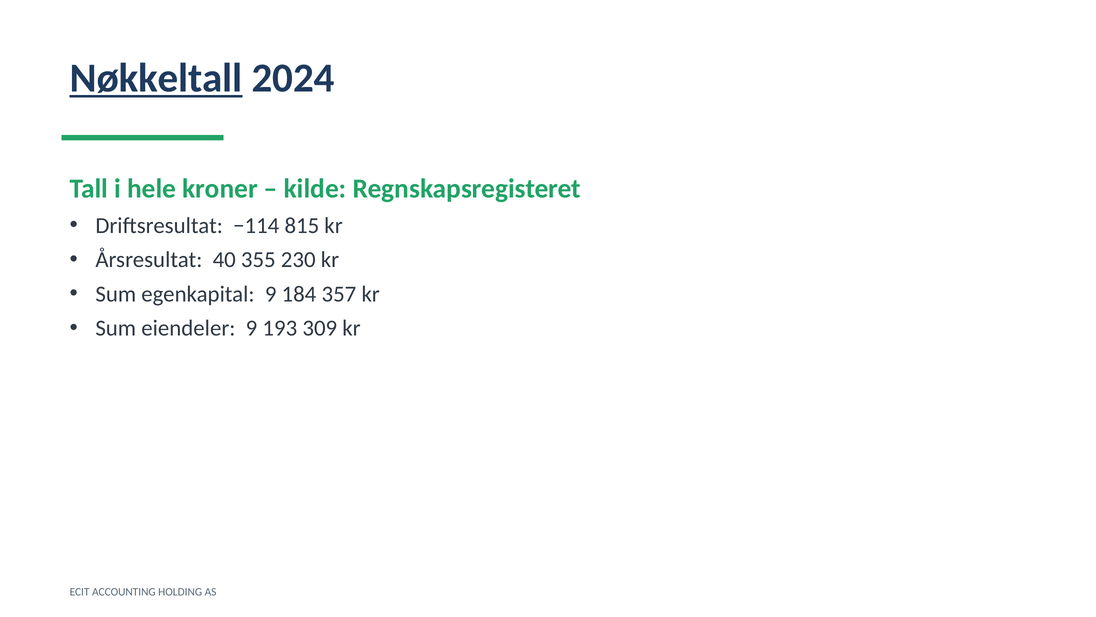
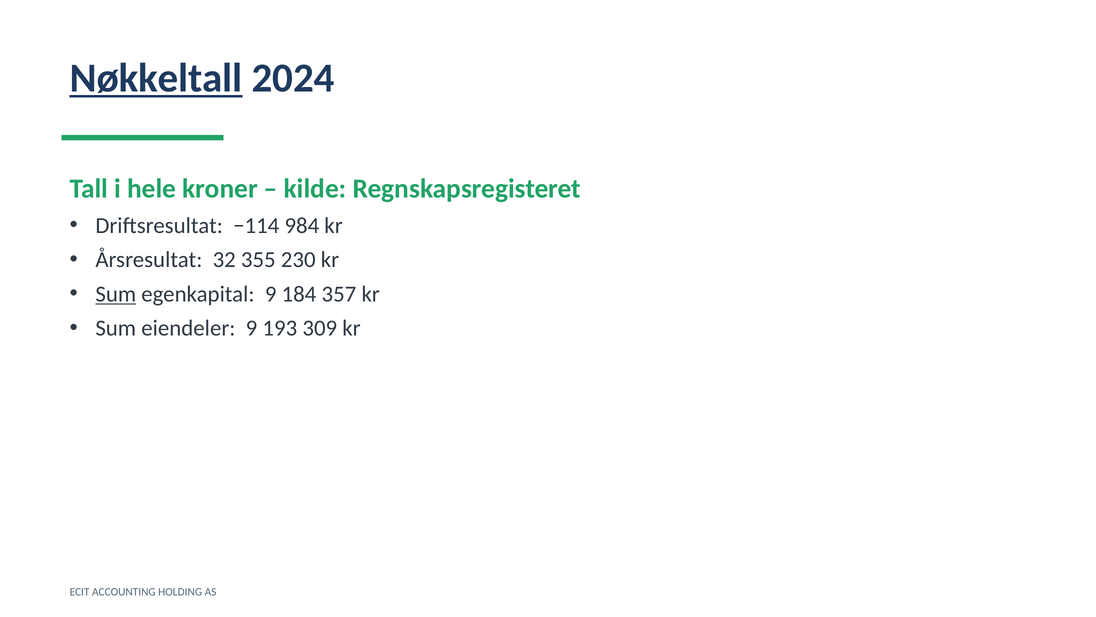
815: 815 -> 984 (302, 225)
40: 40 -> 32 (224, 260)
Sum underline: none -> present (116, 294)
